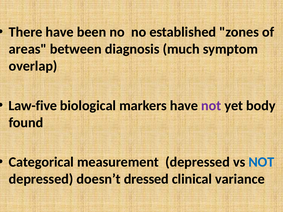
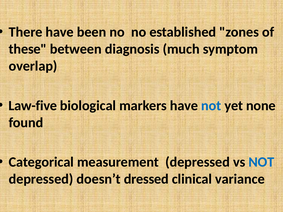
areas: areas -> these (28, 49)
not colour: purple -> blue (211, 106)
body: body -> none (261, 106)
